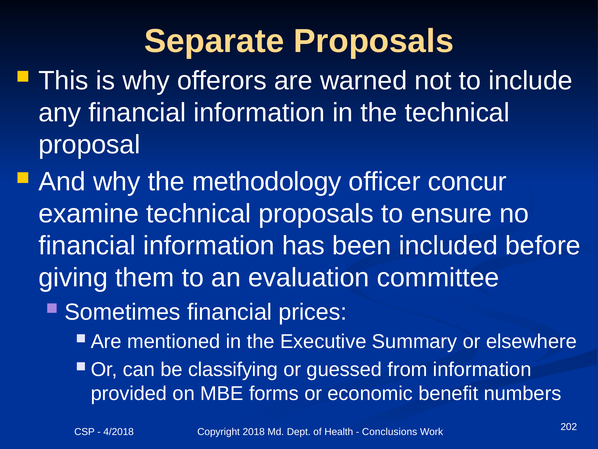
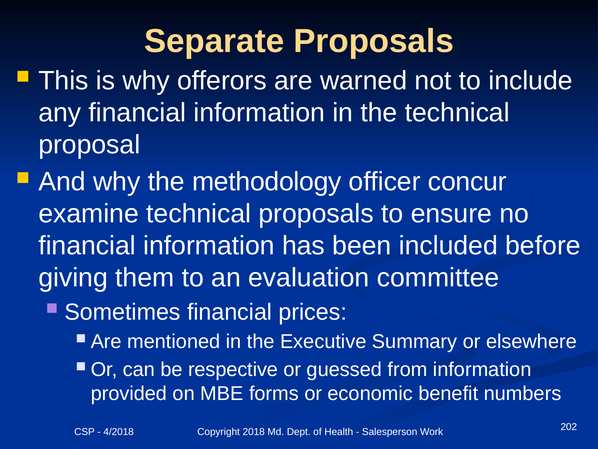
classifying: classifying -> respective (233, 369)
Conclusions: Conclusions -> Salesperson (390, 431)
